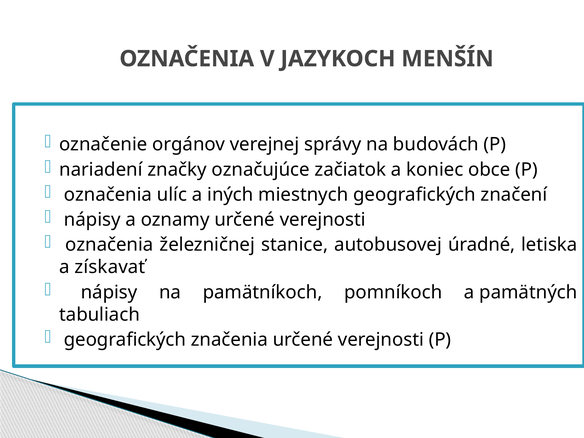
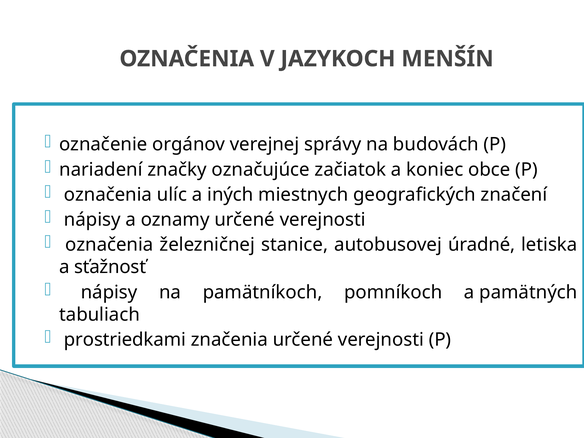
získavať: získavať -> sťažnosť (110, 267)
geografických: geografických -> prostriedkami (125, 340)
